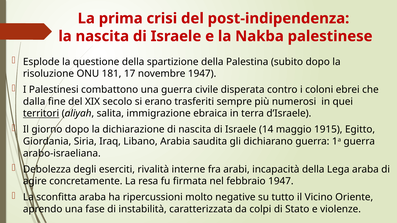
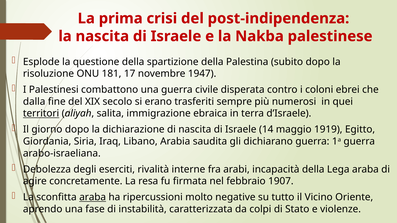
1915: 1915 -> 1919 (328, 130)
febbraio 1947: 1947 -> 1907 (281, 181)
araba underline: none -> present (93, 197)
